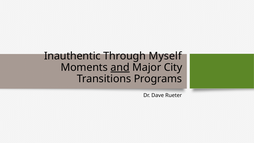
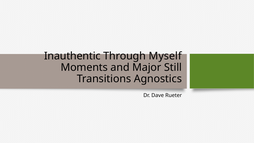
and underline: present -> none (120, 67)
City: City -> Still (173, 67)
Programs: Programs -> Agnostics (158, 79)
